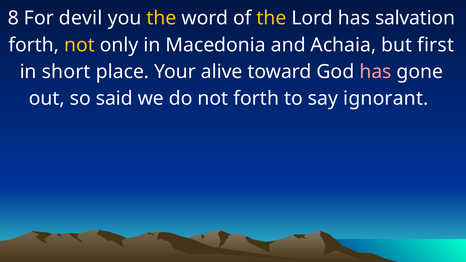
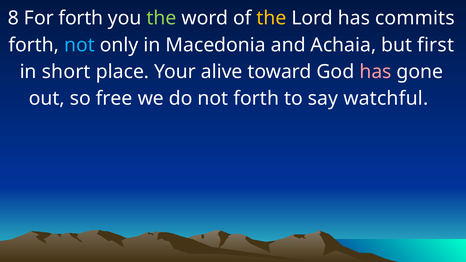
For devil: devil -> forth (81, 18)
the colour: yellow -> light green (162, 18)
salvation: salvation -> commits (415, 18)
not colour: yellow -> light blue (80, 45)
said: said -> free (114, 99)
ignorant: ignorant -> watchful (386, 99)
